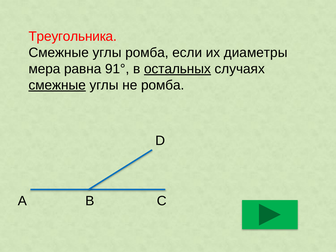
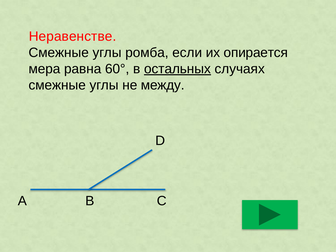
Треугольника: Треугольника -> Неравенстве (73, 36)
диаметры: диаметры -> опирается (256, 53)
91°: 91° -> 60° (117, 69)
смежные underline: present -> none (57, 85)
не ромба: ромба -> между (163, 85)
